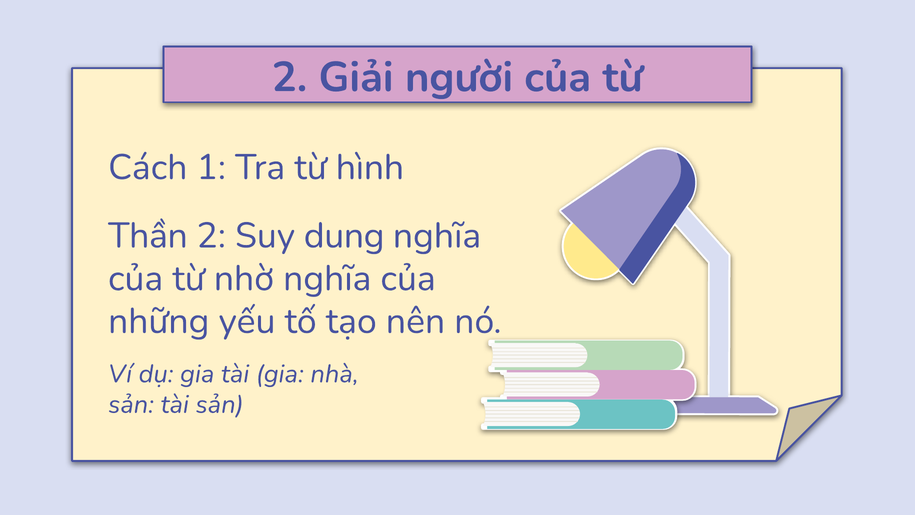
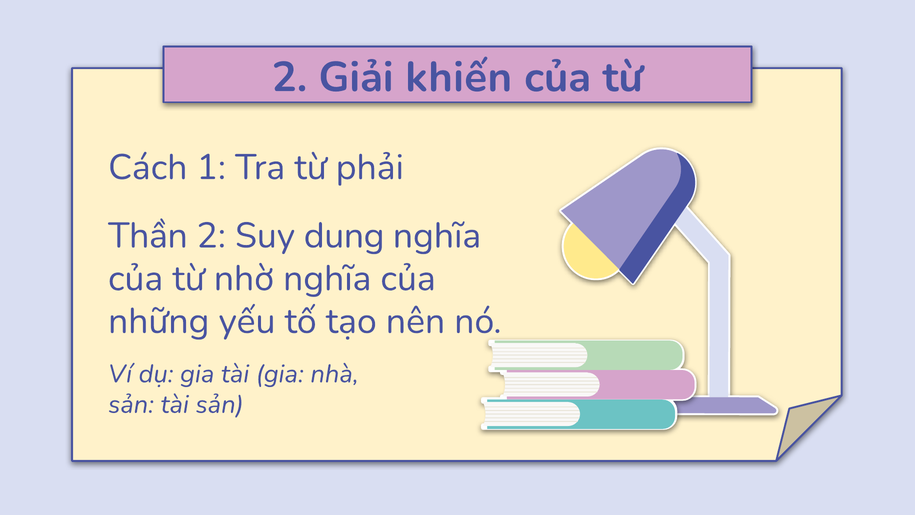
người: người -> khiến (459, 77)
hình: hình -> phải (370, 167)
